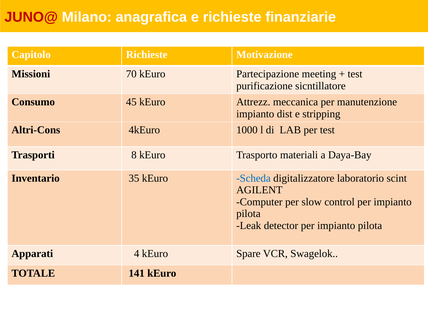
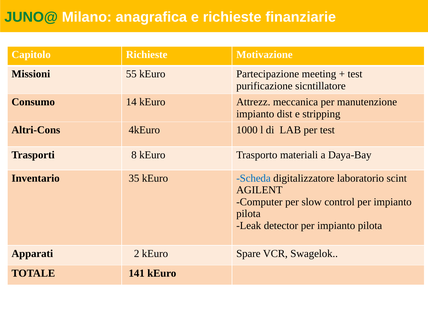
JUNO@ colour: red -> green (31, 17)
70: 70 -> 55 (131, 74)
45: 45 -> 14 (131, 102)
4: 4 -> 2 (137, 254)
